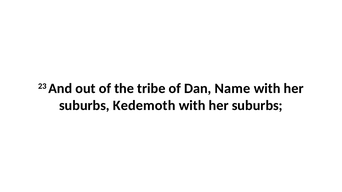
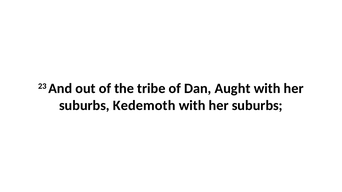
Name: Name -> Aught (233, 89)
